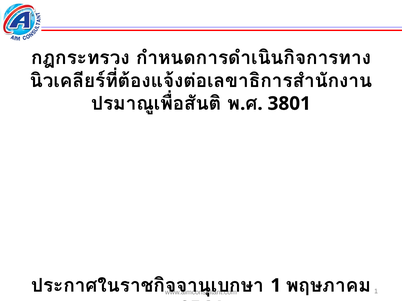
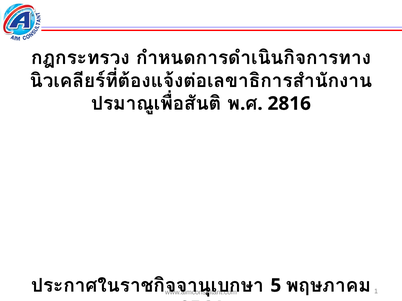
3801: 3801 -> 2816 (289, 104)
1: 1 -> 5 (276, 286)
